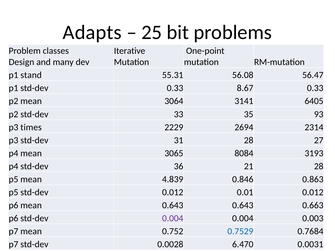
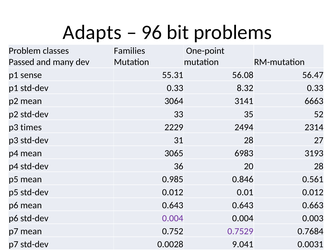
25: 25 -> 96 (152, 32)
Iterative: Iterative -> Families (130, 51)
Design: Design -> Passed (22, 62)
stand: stand -> sense (31, 75)
8.67: 8.67 -> 8.32 (245, 88)
6405: 6405 -> 6663 (314, 101)
93: 93 -> 52 (319, 114)
2694: 2694 -> 2494 (244, 127)
8084: 8084 -> 6983 (244, 153)
21: 21 -> 20 (249, 166)
4.839: 4.839 -> 0.985 (173, 179)
0.863: 0.863 -> 0.561 (313, 179)
0.7529 colour: blue -> purple (240, 231)
6.470: 6.470 -> 9.041 (243, 244)
